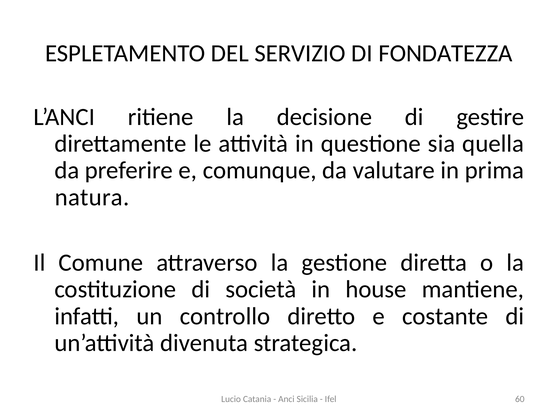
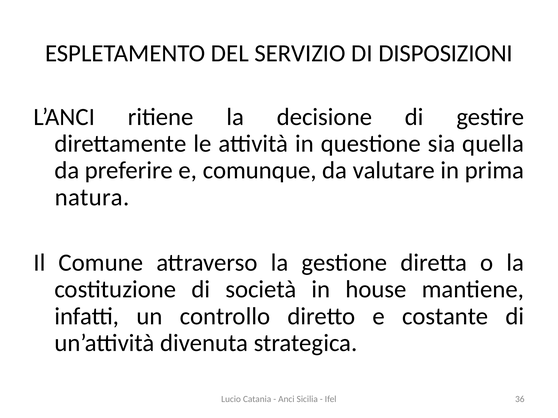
FONDATEZZA: FONDATEZZA -> DISPOSIZIONI (446, 53)
60: 60 -> 36 (520, 400)
